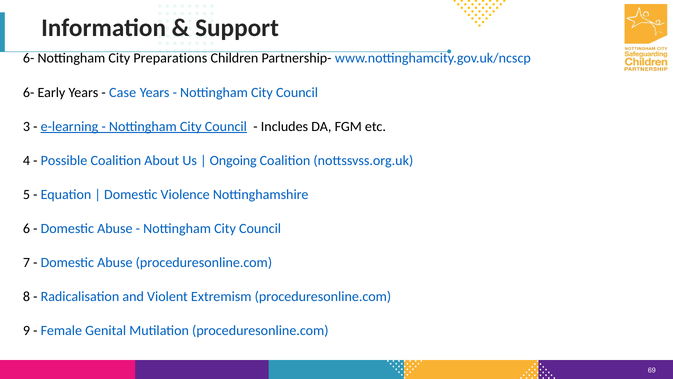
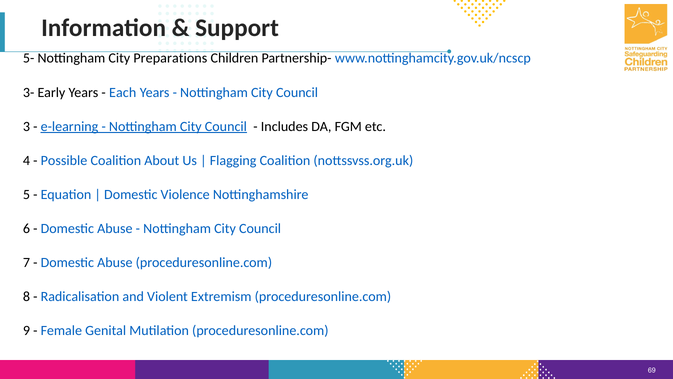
6-: 6- -> 5- (29, 58)
6-: 6- -> 3- (29, 92)
Case: Case -> Each (123, 92)
Ongoing: Ongoing -> Flagging (233, 160)
